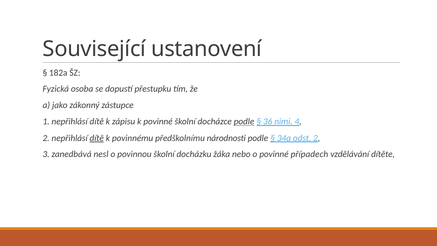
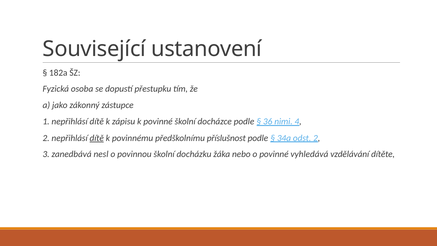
podle underline: present -> none (244, 121)
národnosti: národnosti -> příslušnost (226, 138)
případech: případech -> vyhledává (309, 154)
